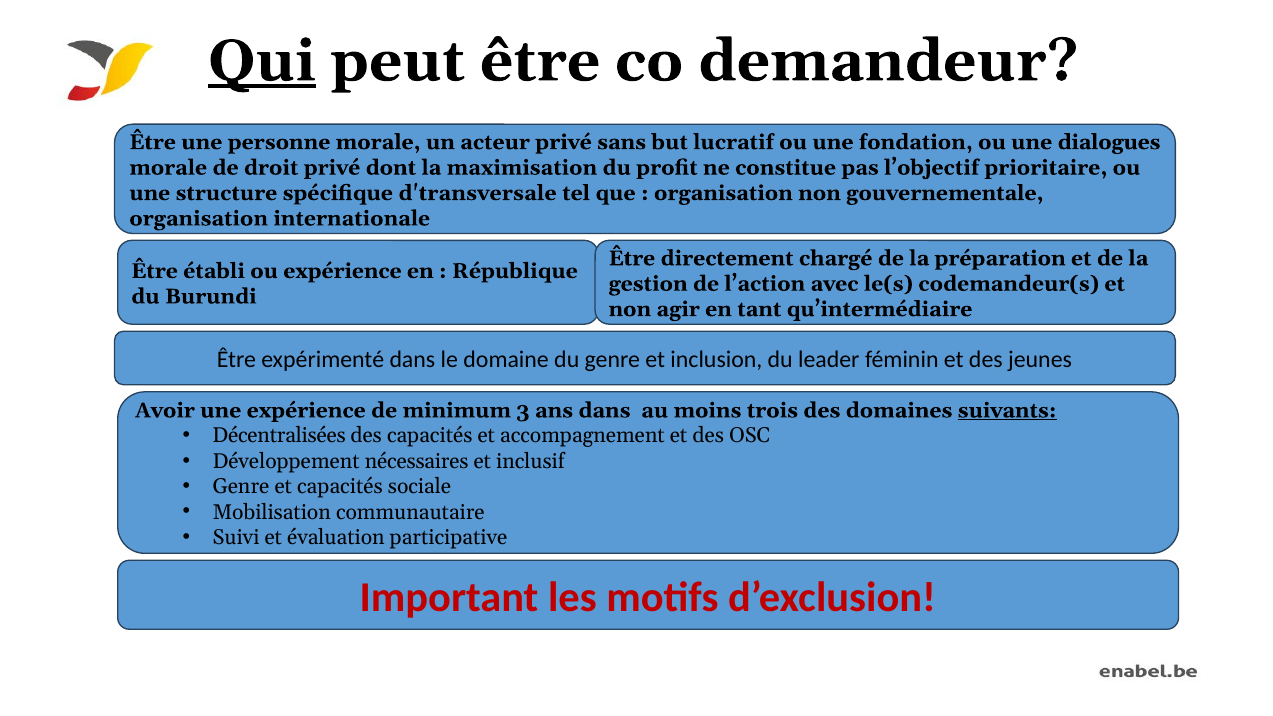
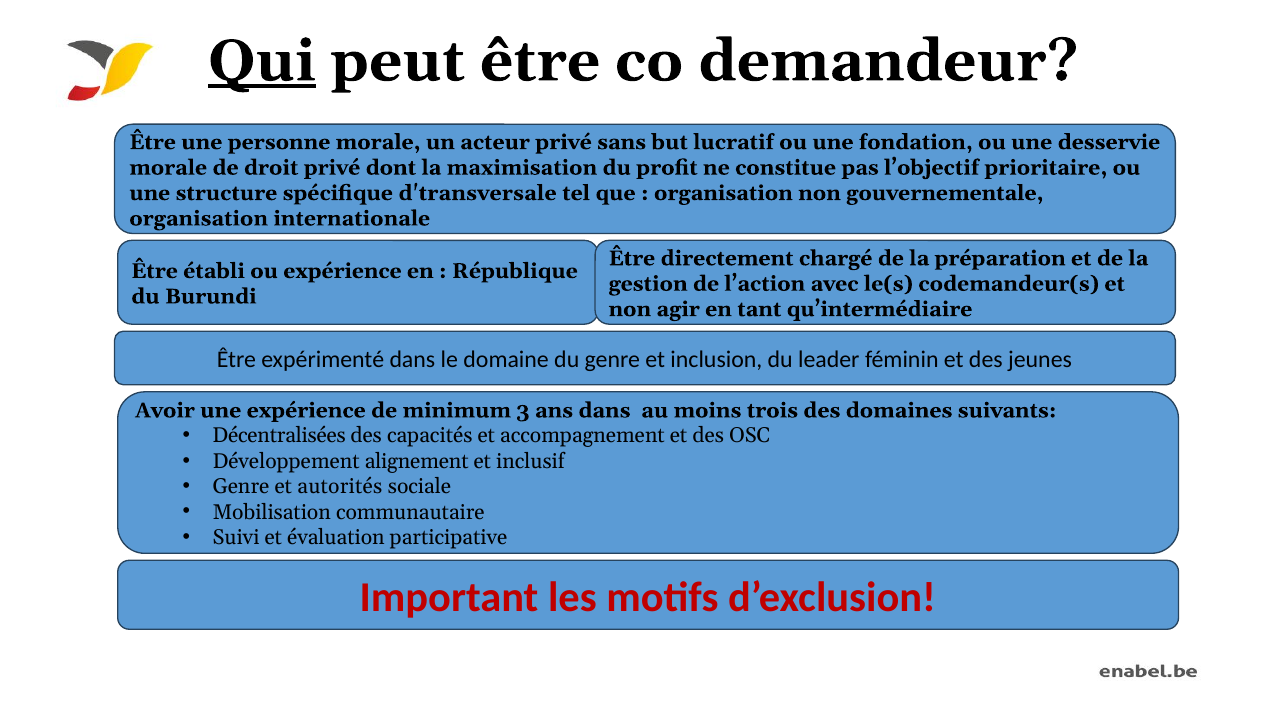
dialogues: dialogues -> desservie (1109, 142)
suivants underline: present -> none (1007, 410)
nécessaires: nécessaires -> alignement (417, 461)
et capacités: capacités -> autorités (340, 487)
